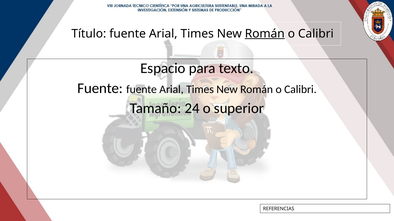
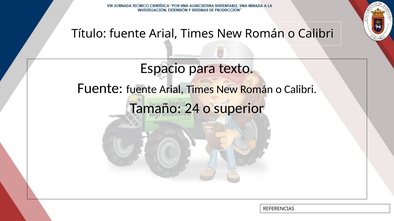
Román underline: present -> none (265, 34)
